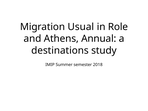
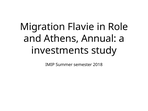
Usual: Usual -> Flavie (81, 27)
destinations: destinations -> investments (60, 50)
